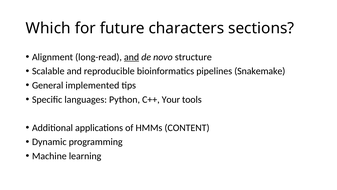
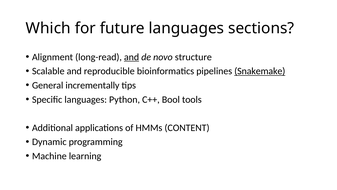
future characters: characters -> languages (186, 28)
Snakemake underline: none -> present (260, 71)
implemented: implemented -> incrementally (92, 85)
Your: Your -> Bool (171, 99)
